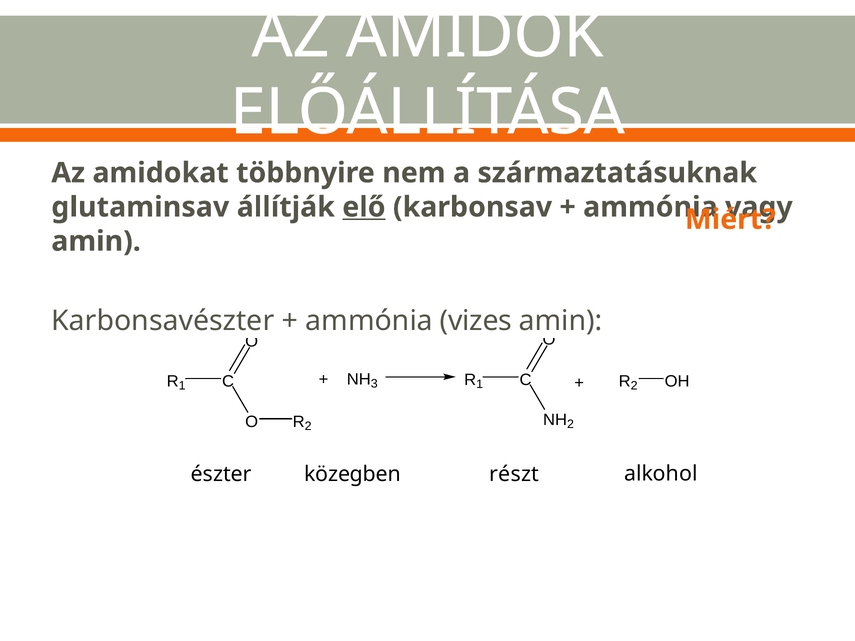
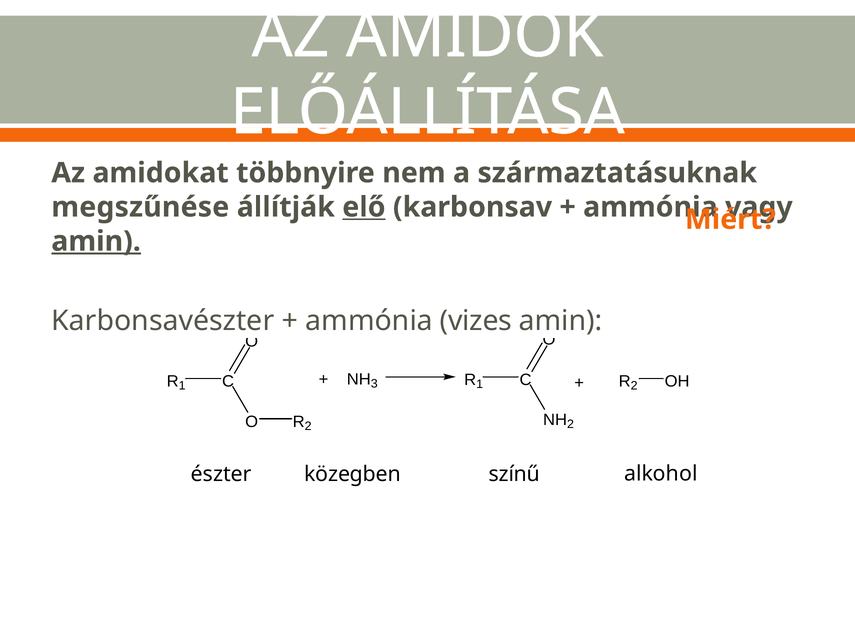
glutaminsav: glutaminsav -> megszűnése (140, 207)
amin underline: none -> present (96, 241)
részt: részt -> színű (514, 474)
